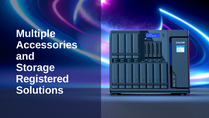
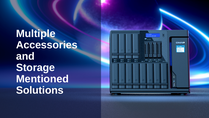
Registered: Registered -> Mentioned (42, 79)
